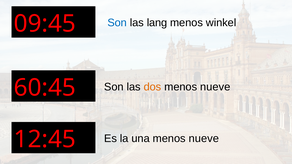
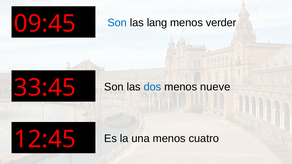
winkel: winkel -> verder (221, 23)
60:45: 60:45 -> 33:45 (45, 88)
dos colour: orange -> blue (152, 87)
una menos nueve: nueve -> cuatro (204, 139)
